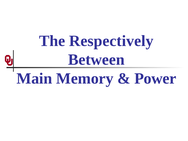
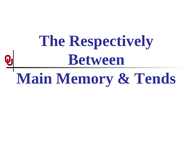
Power: Power -> Tends (155, 78)
